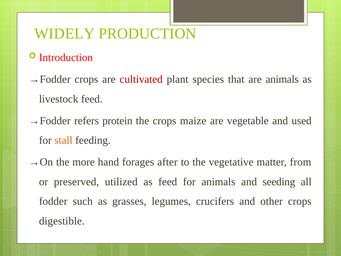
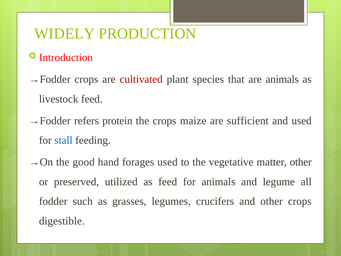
vegetable: vegetable -> sufficient (248, 121)
stall colour: orange -> blue (63, 140)
more: more -> good (84, 162)
forages after: after -> used (167, 162)
matter from: from -> other (301, 162)
seeding: seeding -> legume (279, 182)
